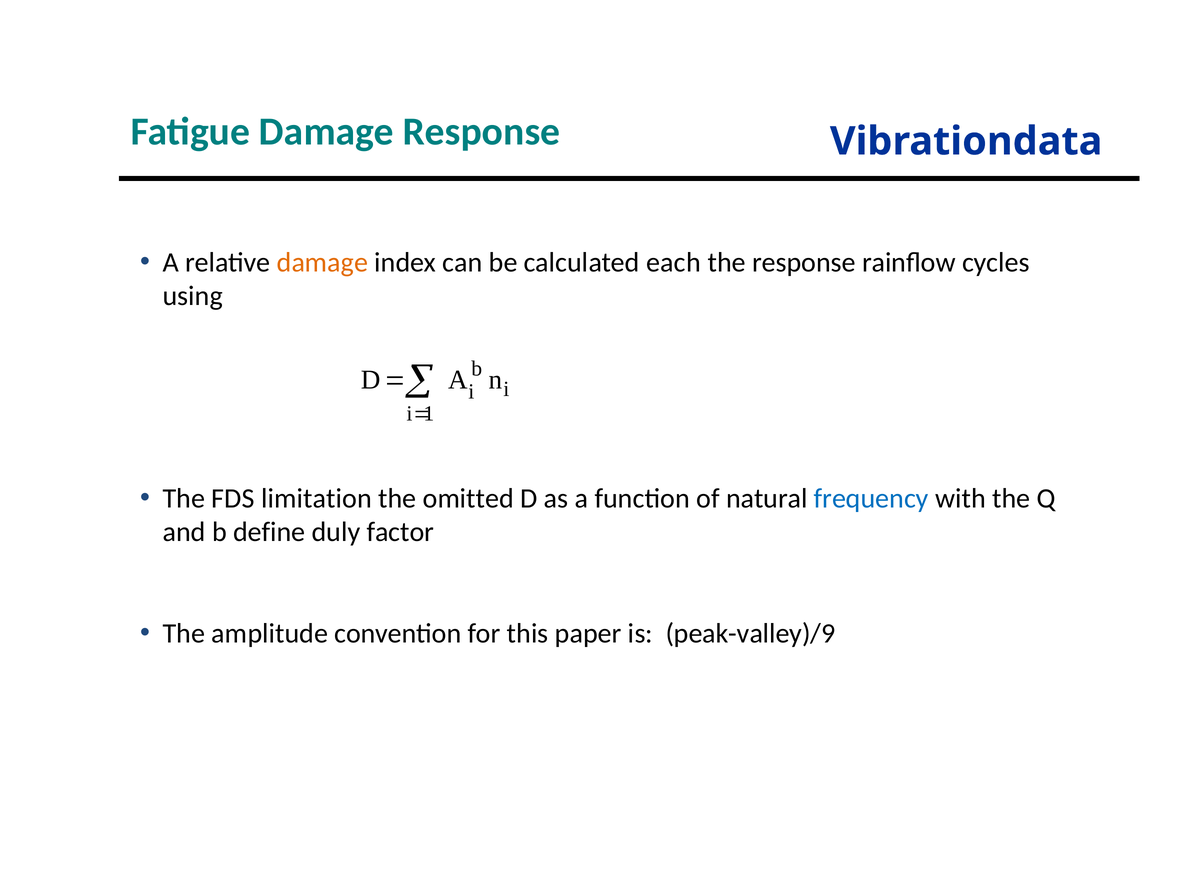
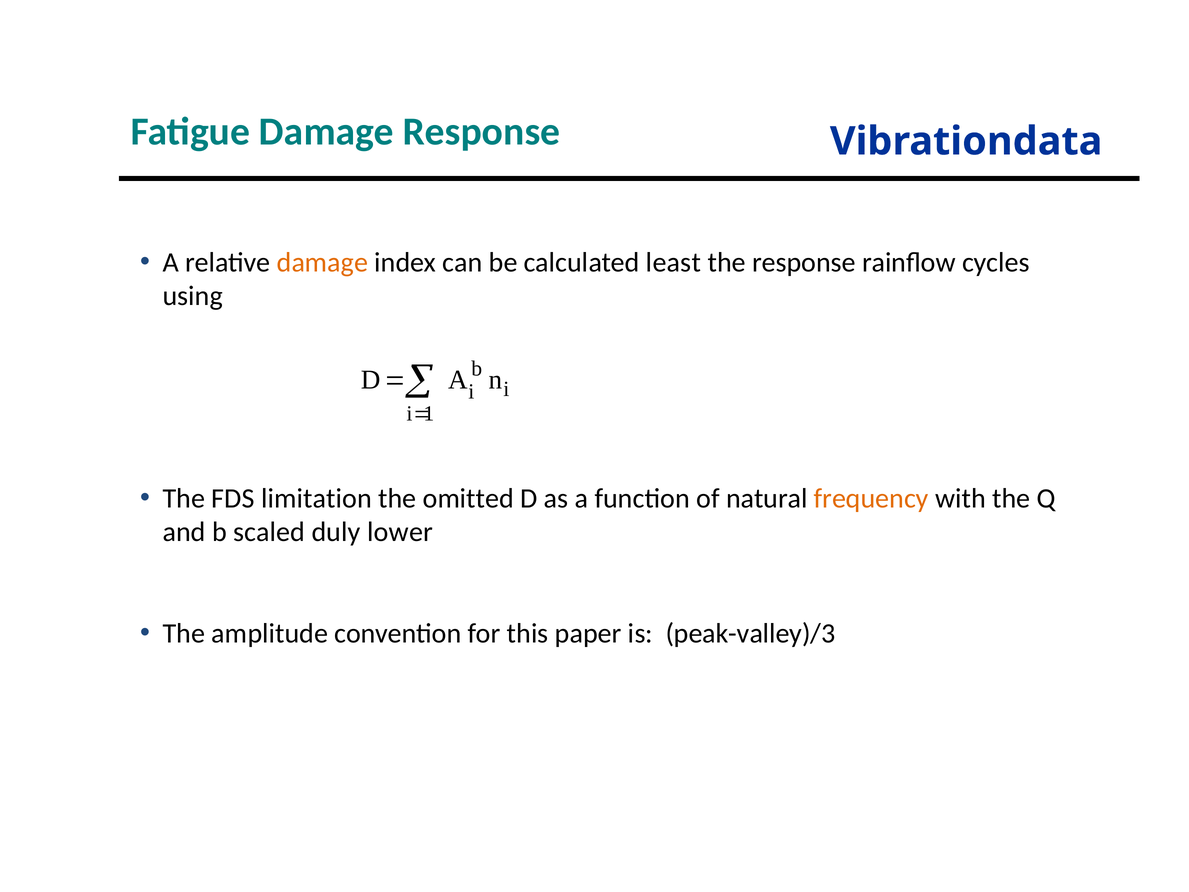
each: each -> least (673, 262)
frequency colour: blue -> orange (871, 498)
define: define -> scaled (269, 532)
factor: factor -> lower (400, 532)
peak-valley)/9: peak-valley)/9 -> peak-valley)/3 (750, 633)
